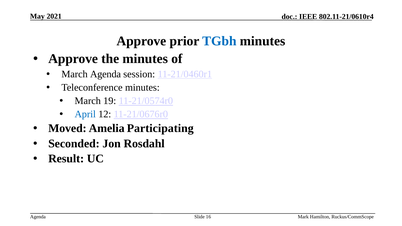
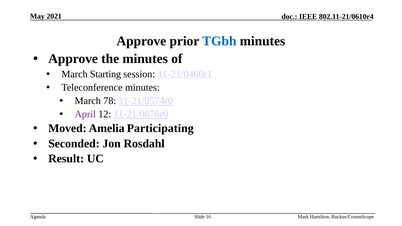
March Agenda: Agenda -> Starting (106, 74)
19: 19 -> 78 (110, 101)
April colour: blue -> purple (85, 114)
